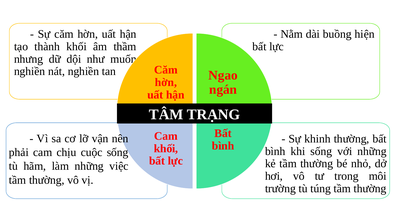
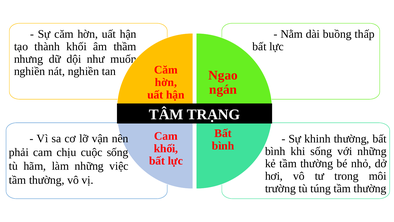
hiện: hiện -> thấp (365, 34)
